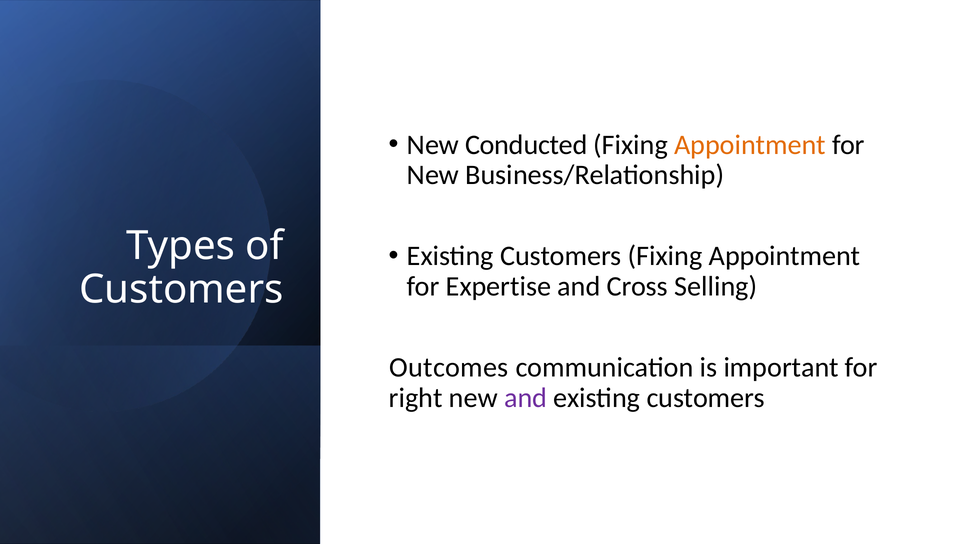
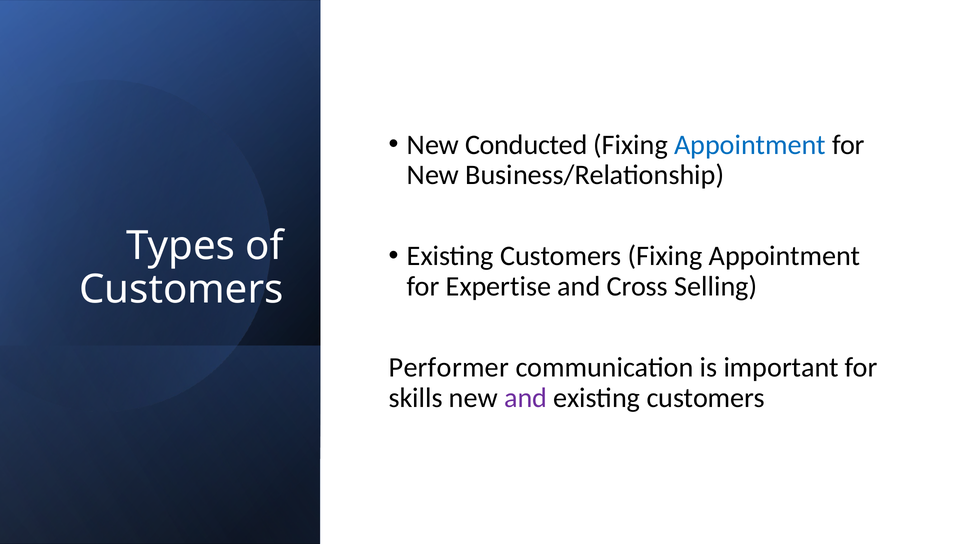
Appointment colour: orange -> blue (750, 145)
Outcomes: Outcomes -> Performer (449, 367)
right: right -> skills (416, 398)
